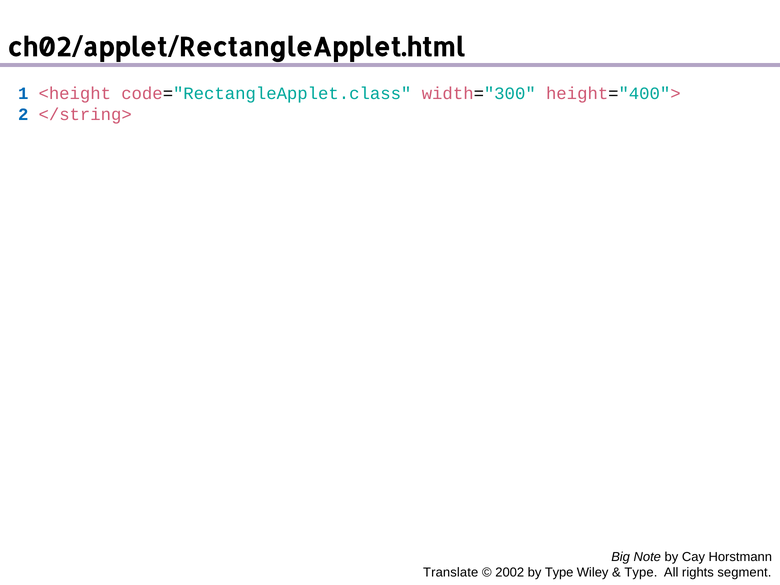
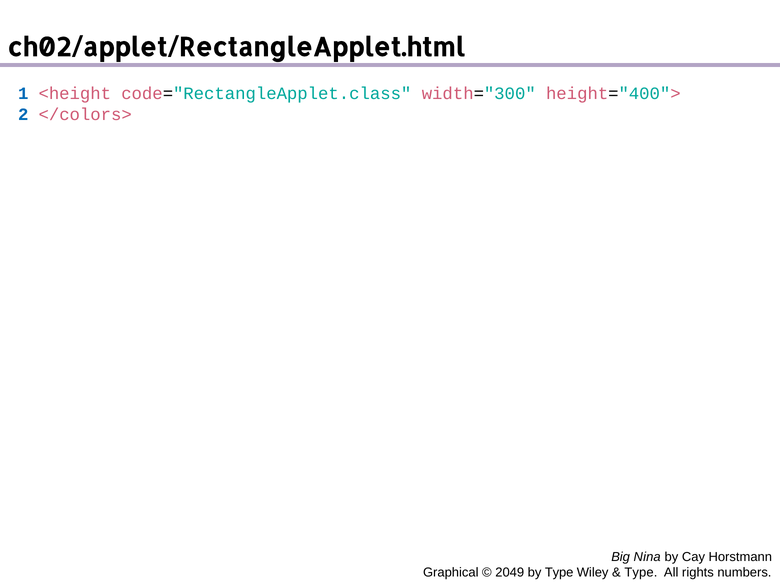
</string>: </string> -> </colors> (85, 114)
Note: Note -> Nina (647, 557)
Translate: Translate -> Graphical (451, 573)
2002: 2002 -> 2049 (510, 573)
segment: segment -> numbers (744, 573)
